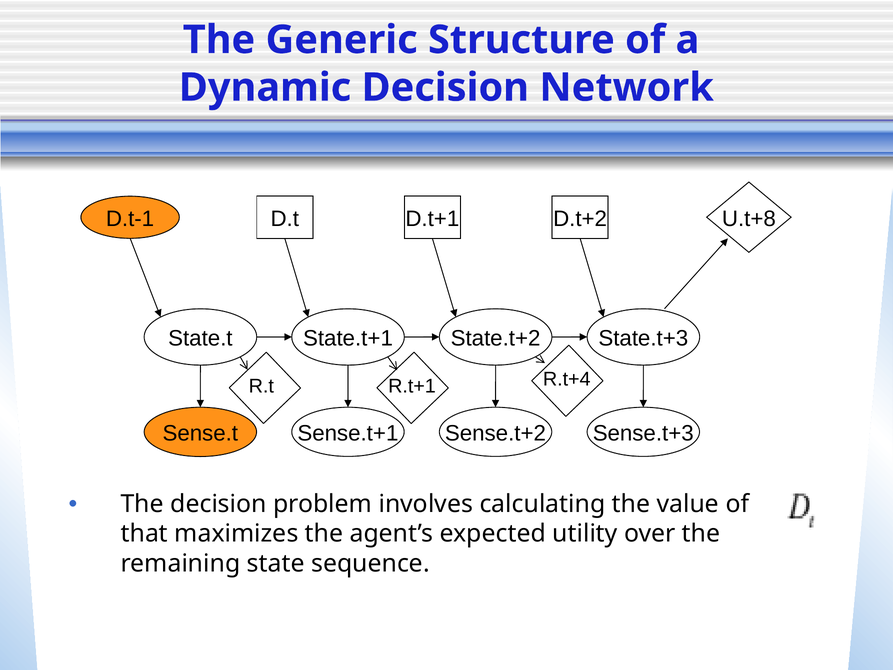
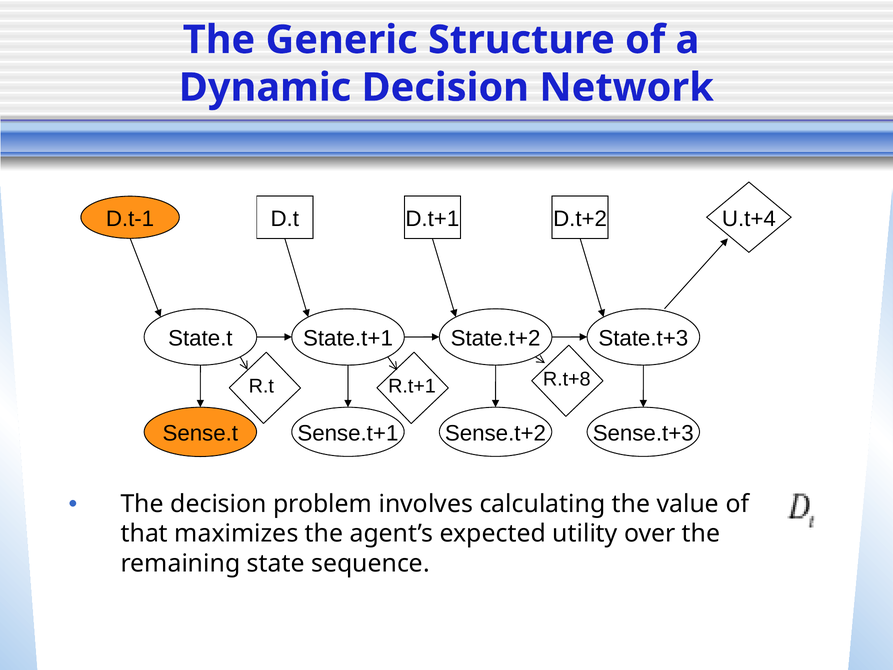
U.t+8: U.t+8 -> U.t+4 (749, 219)
R.t+4: R.t+4 -> R.t+8 (567, 379)
